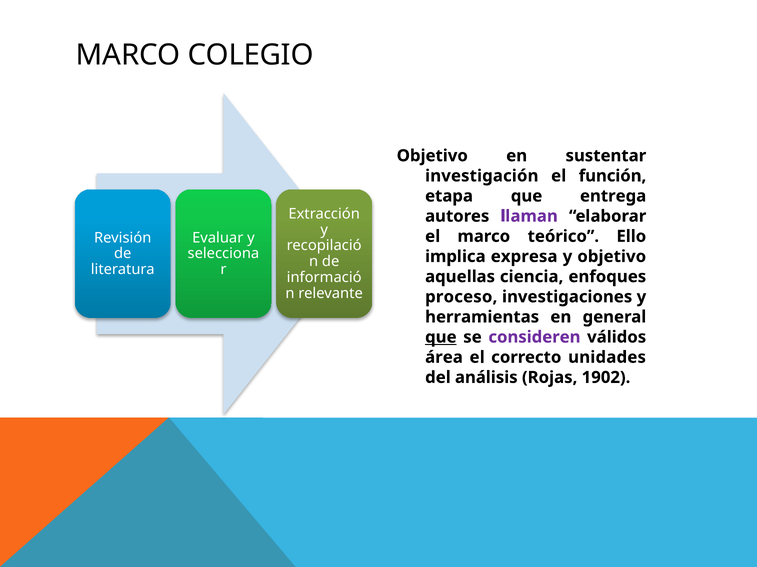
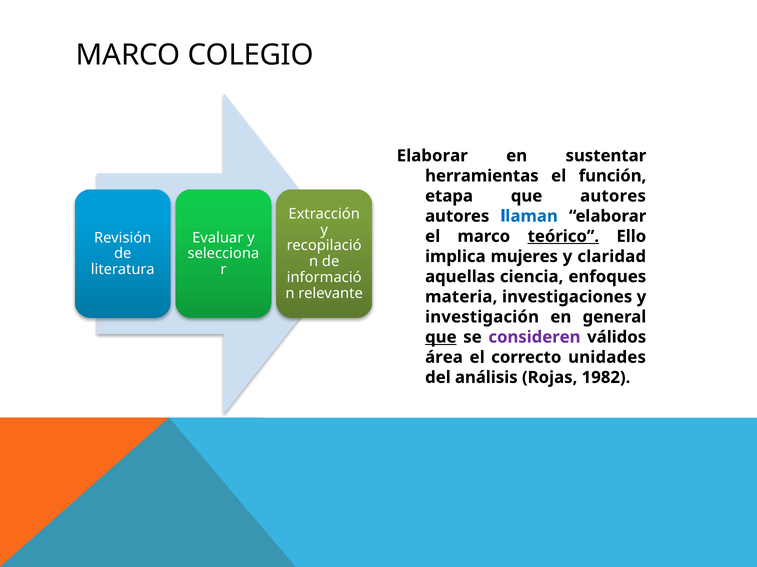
Objetivo: Objetivo -> Elaborar (432, 156)
investigación: investigación -> herramientas (482, 176)
que entrega: entrega -> autores (613, 196)
llaman colour: purple -> blue (529, 216)
teórico underline: none -> present (563, 237)
expresa: expresa -> mujeres (524, 257)
y objetivo: objetivo -> claridad (612, 257)
proceso: proceso -> materia (461, 297)
herramientas: herramientas -> investigación (482, 317)
1902: 1902 -> 1982 (606, 378)
